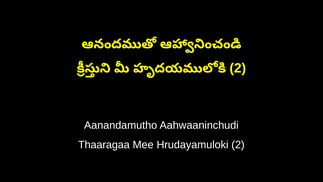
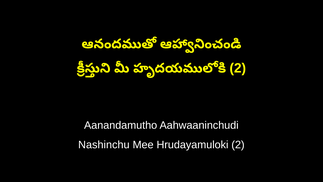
Thaaragaa: Thaaragaa -> Nashinchu (104, 144)
